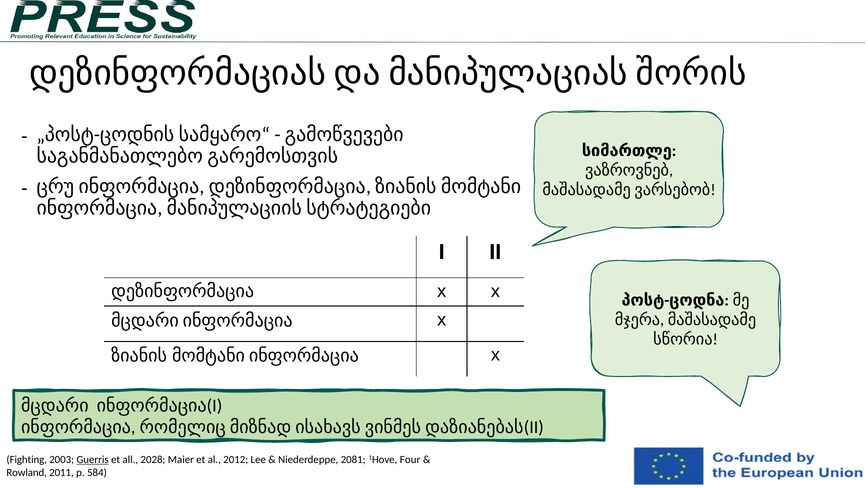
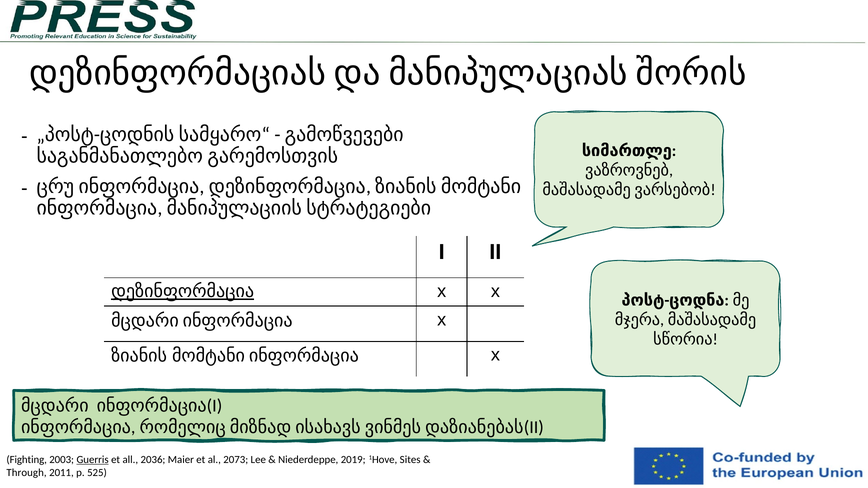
დეზინფორმაცია underline: none -> present (183, 292)
2028: 2028 -> 2036 (153, 460)
2012: 2012 -> 2073 (236, 460)
2081: 2081 -> 2019 (353, 460)
Four: Four -> Sites (410, 460)
Rowland: Rowland -> Through (27, 473)
584: 584 -> 525 (97, 473)
